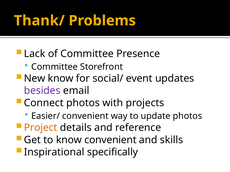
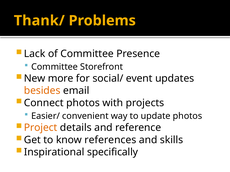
New know: know -> more (61, 79)
besides colour: purple -> orange (42, 91)
know convenient: convenient -> references (110, 140)
